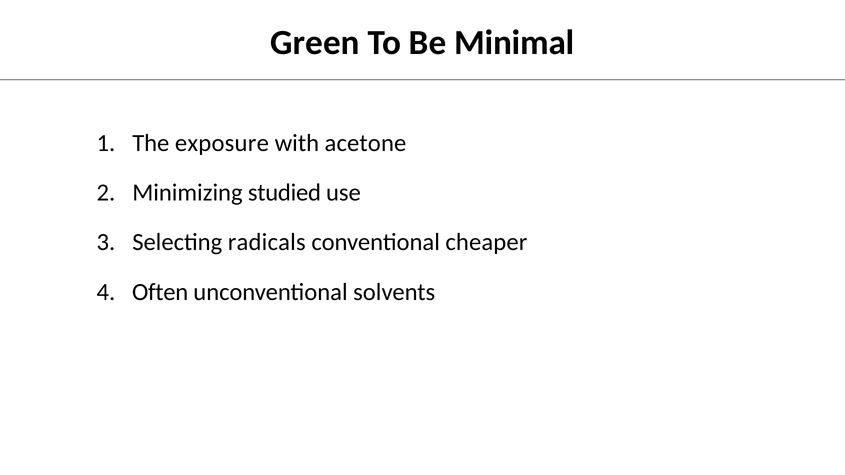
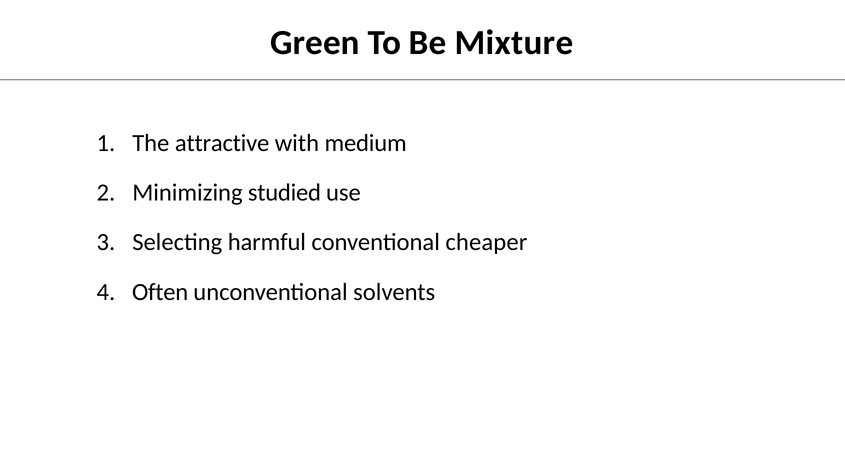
Minimal: Minimal -> Mixture (514, 43)
exposure: exposure -> attractive (222, 143)
acetone: acetone -> medium (366, 143)
radicals: radicals -> harmful (267, 243)
